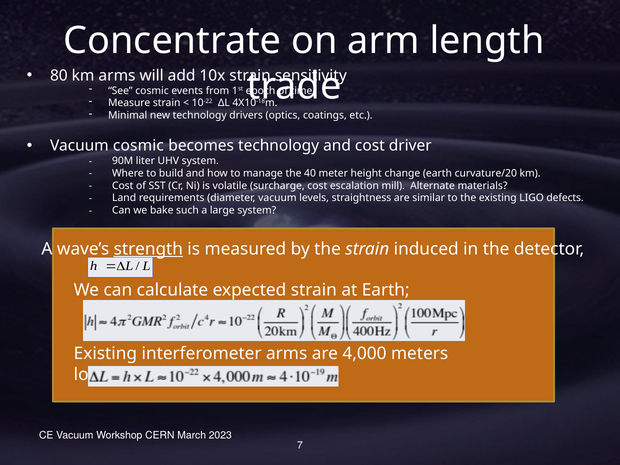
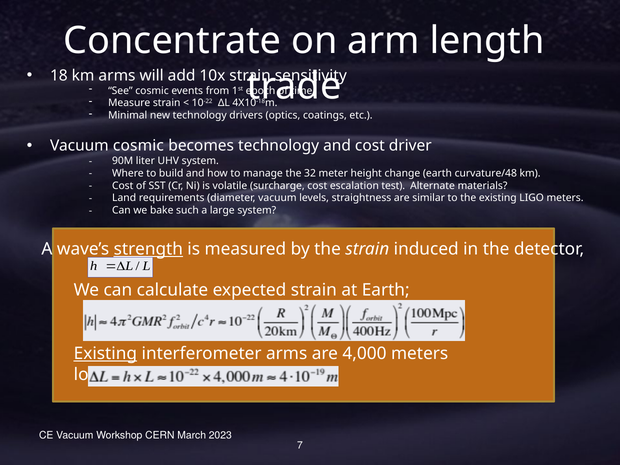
80: 80 -> 18 (59, 75)
40: 40 -> 32 (310, 173)
curvature/20: curvature/20 -> curvature/48 (486, 173)
mill: mill -> test (393, 186)
LIGO defects: defects -> meters (565, 198)
Existing underline: none -> present (105, 354)
